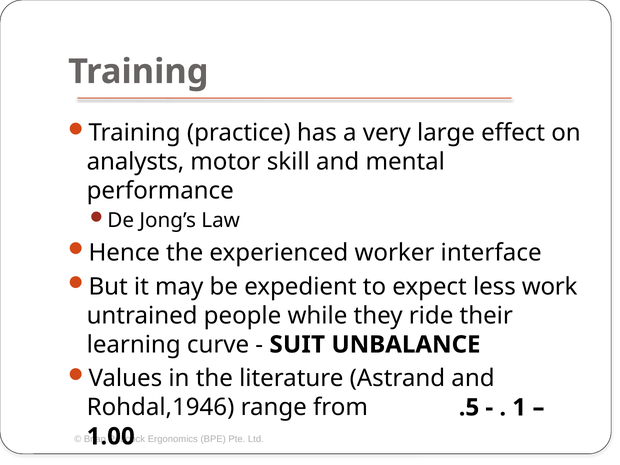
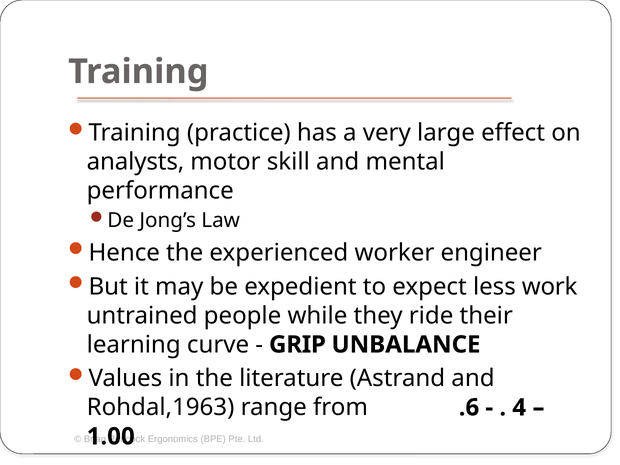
interface: interface -> engineer (491, 253)
SUIT: SUIT -> GRIP (297, 345)
Rohdal,1946: Rohdal,1946 -> Rohdal,1963 (161, 407)
.5: .5 -> .6 (469, 407)
1: 1 -> 4 (519, 407)
